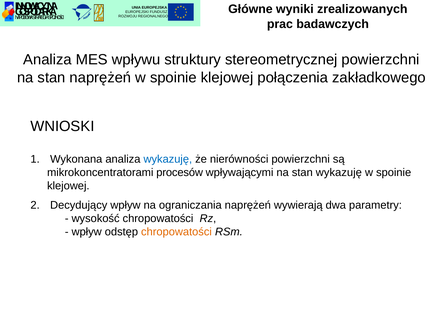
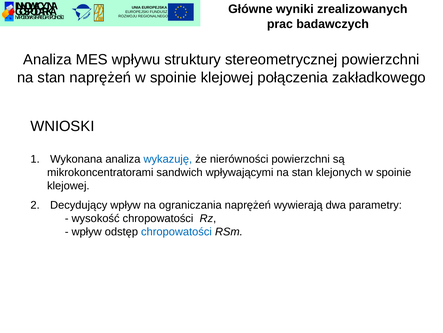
procesów: procesów -> sandwich (180, 172)
stan wykazuję: wykazuję -> klejonych (339, 172)
chropowatości colour: orange -> blue (176, 231)
